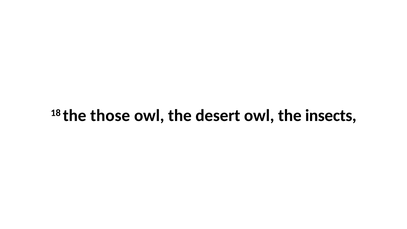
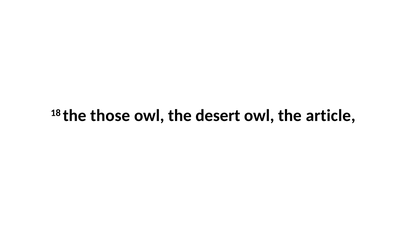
insects: insects -> article (331, 116)
